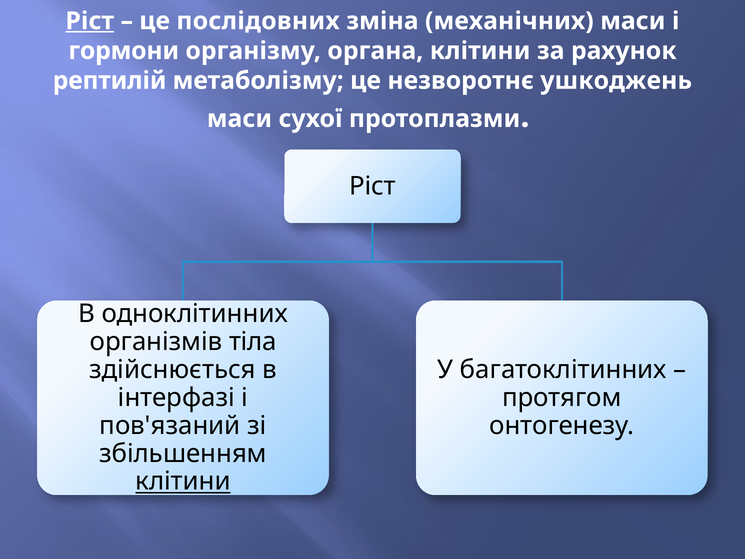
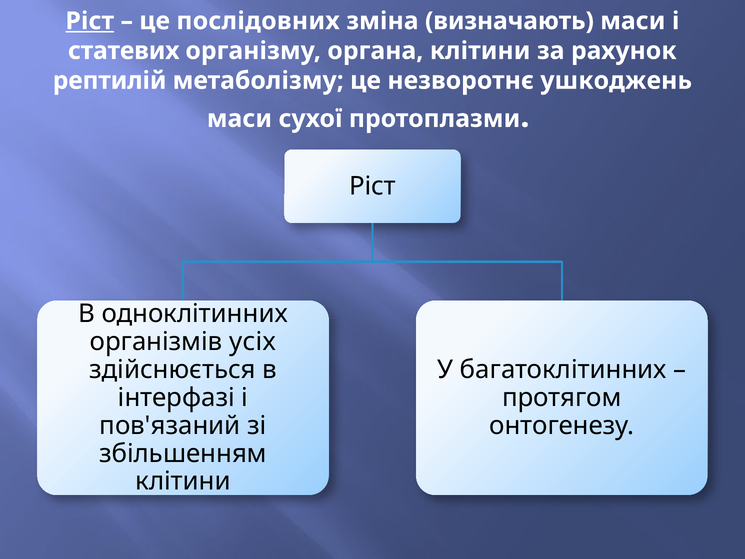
механічних: механічних -> визначають (509, 21)
гормони: гормони -> статевих (124, 51)
тіла: тіла -> усіх (253, 342)
клітини underline: present -> none (183, 481)
